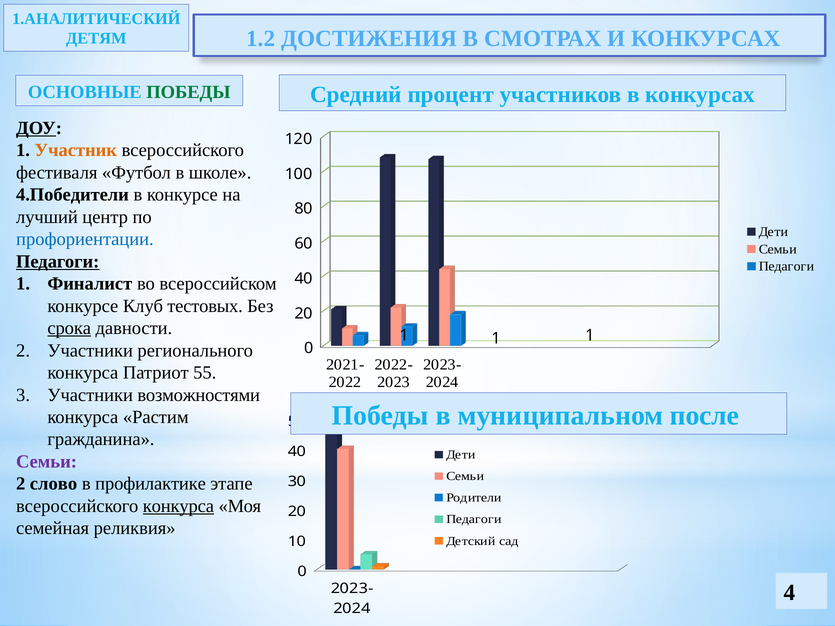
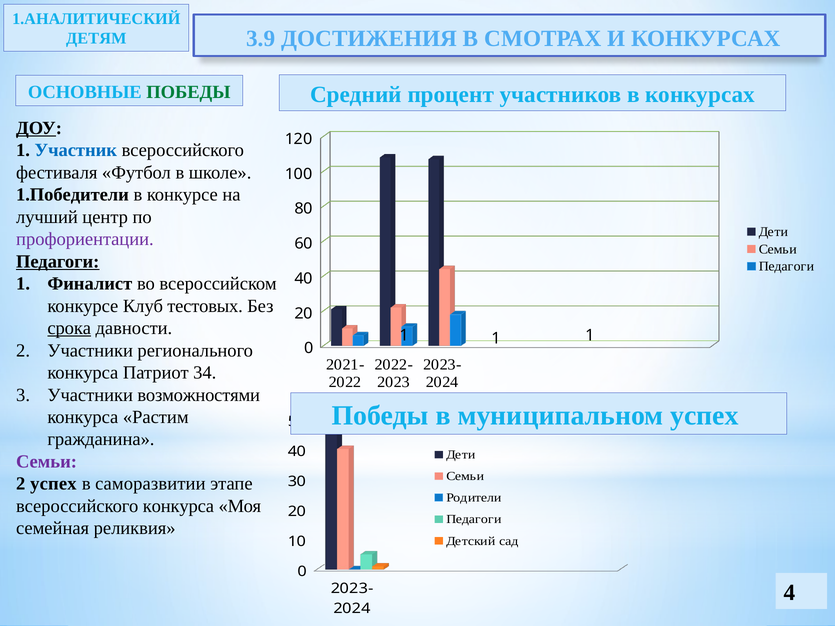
1.2: 1.2 -> 3.9 (261, 39)
Участник colour: orange -> blue (76, 150)
4.Победители: 4.Победители -> 1.Победители (72, 195)
профориентации colour: blue -> purple (85, 239)
55: 55 -> 34 (205, 373)
муниципальном после: после -> успех (704, 416)
2 слово: слово -> успех (53, 484)
профилактике: профилактике -> саморазвитии (150, 484)
конкурса underline: present -> none (178, 506)
